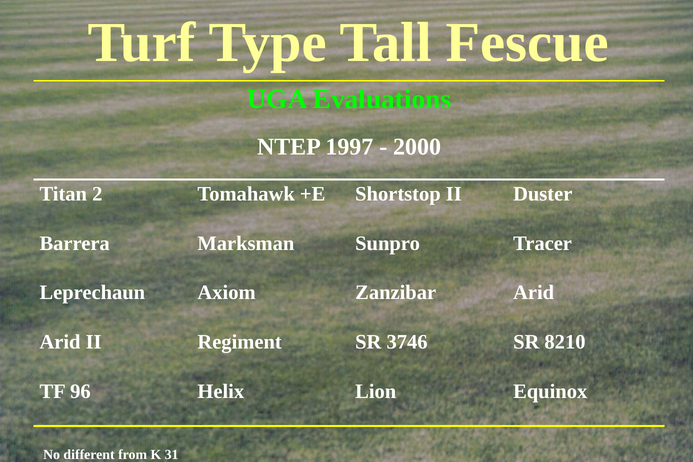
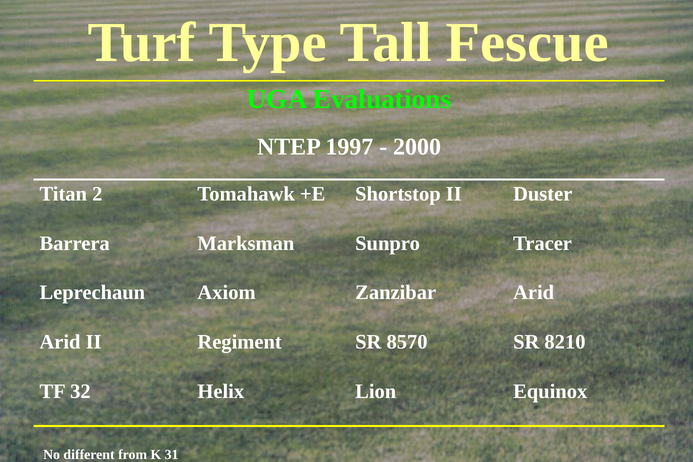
3746: 3746 -> 8570 (407, 342)
96: 96 -> 32 (80, 391)
